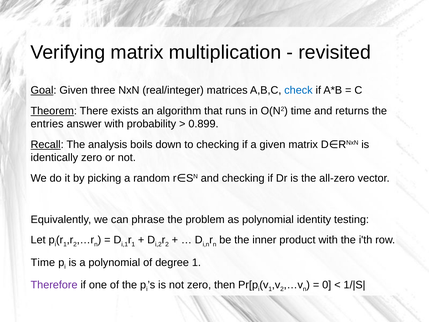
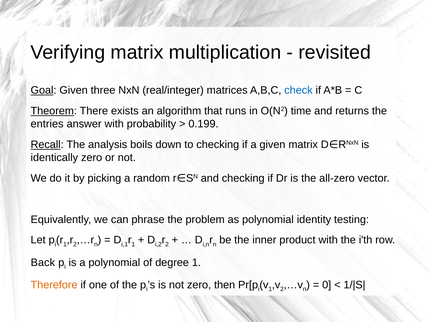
0.899: 0.899 -> 0.199 (203, 124)
Time: Time -> Back (43, 262)
Therefore colour: purple -> orange (54, 285)
